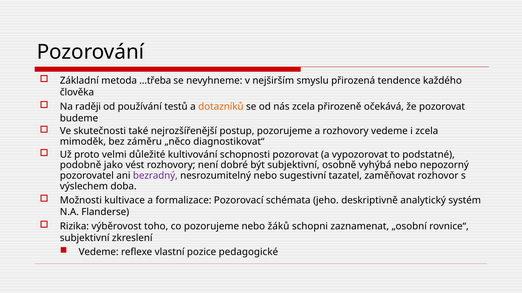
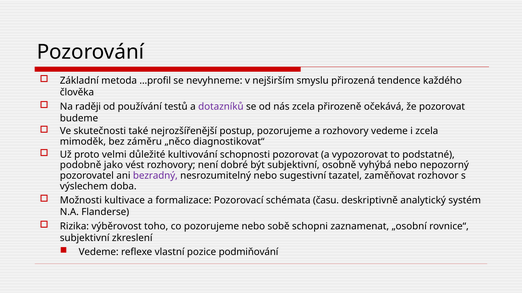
…třeba: …třeba -> …profil (155, 81)
dotazníků colour: orange -> purple (221, 107)
jeho: jeho -> času (326, 201)
žáků: žáků -> sobě (279, 227)
pedagogické: pedagogické -> podmiňování (249, 253)
